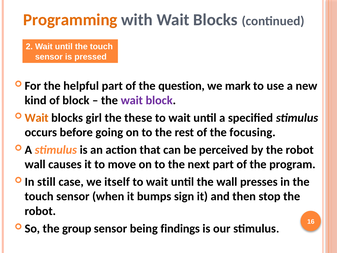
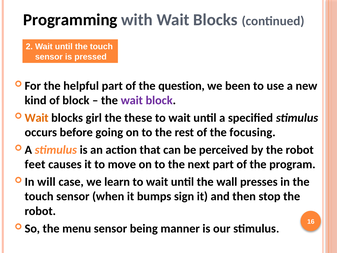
Programming colour: orange -> black (70, 20)
mark: mark -> been (238, 86)
wall: wall -> feet (35, 164)
still: still -> will (46, 182)
itself: itself -> learn (117, 182)
group: group -> menu (77, 228)
findings: findings -> manner (180, 228)
